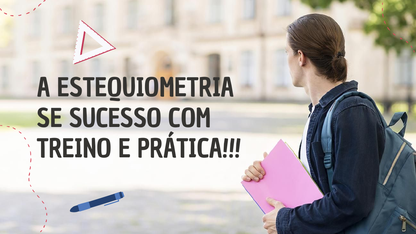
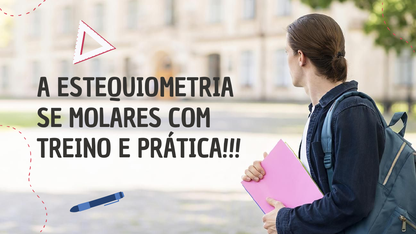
SUCESSO: SUCESSO -> MOLARES (115, 119)
